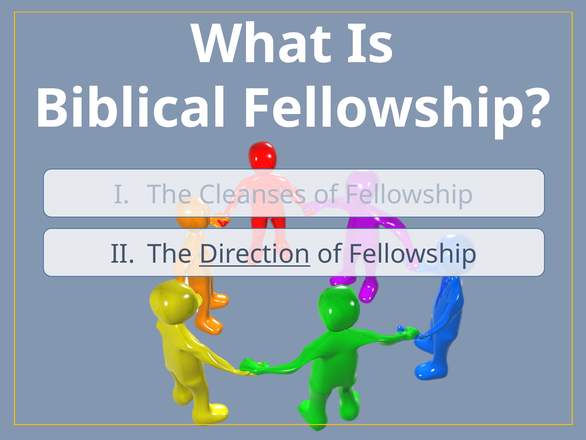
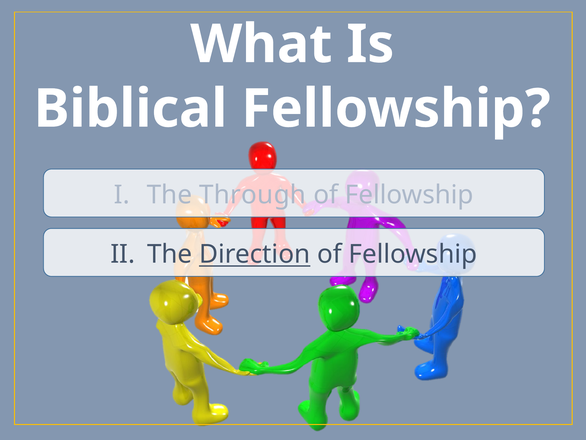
Cleanses: Cleanses -> Through (253, 195)
